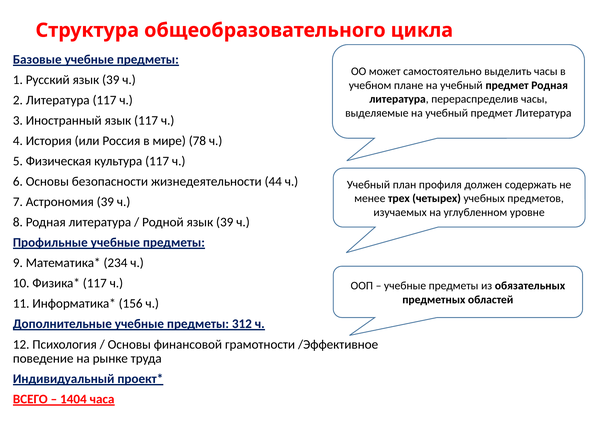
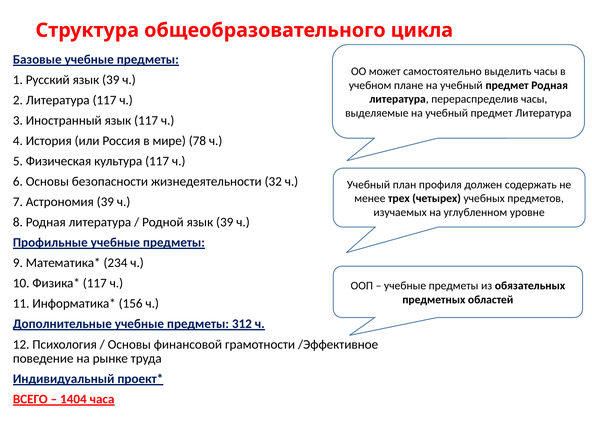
44: 44 -> 32 (273, 182)
